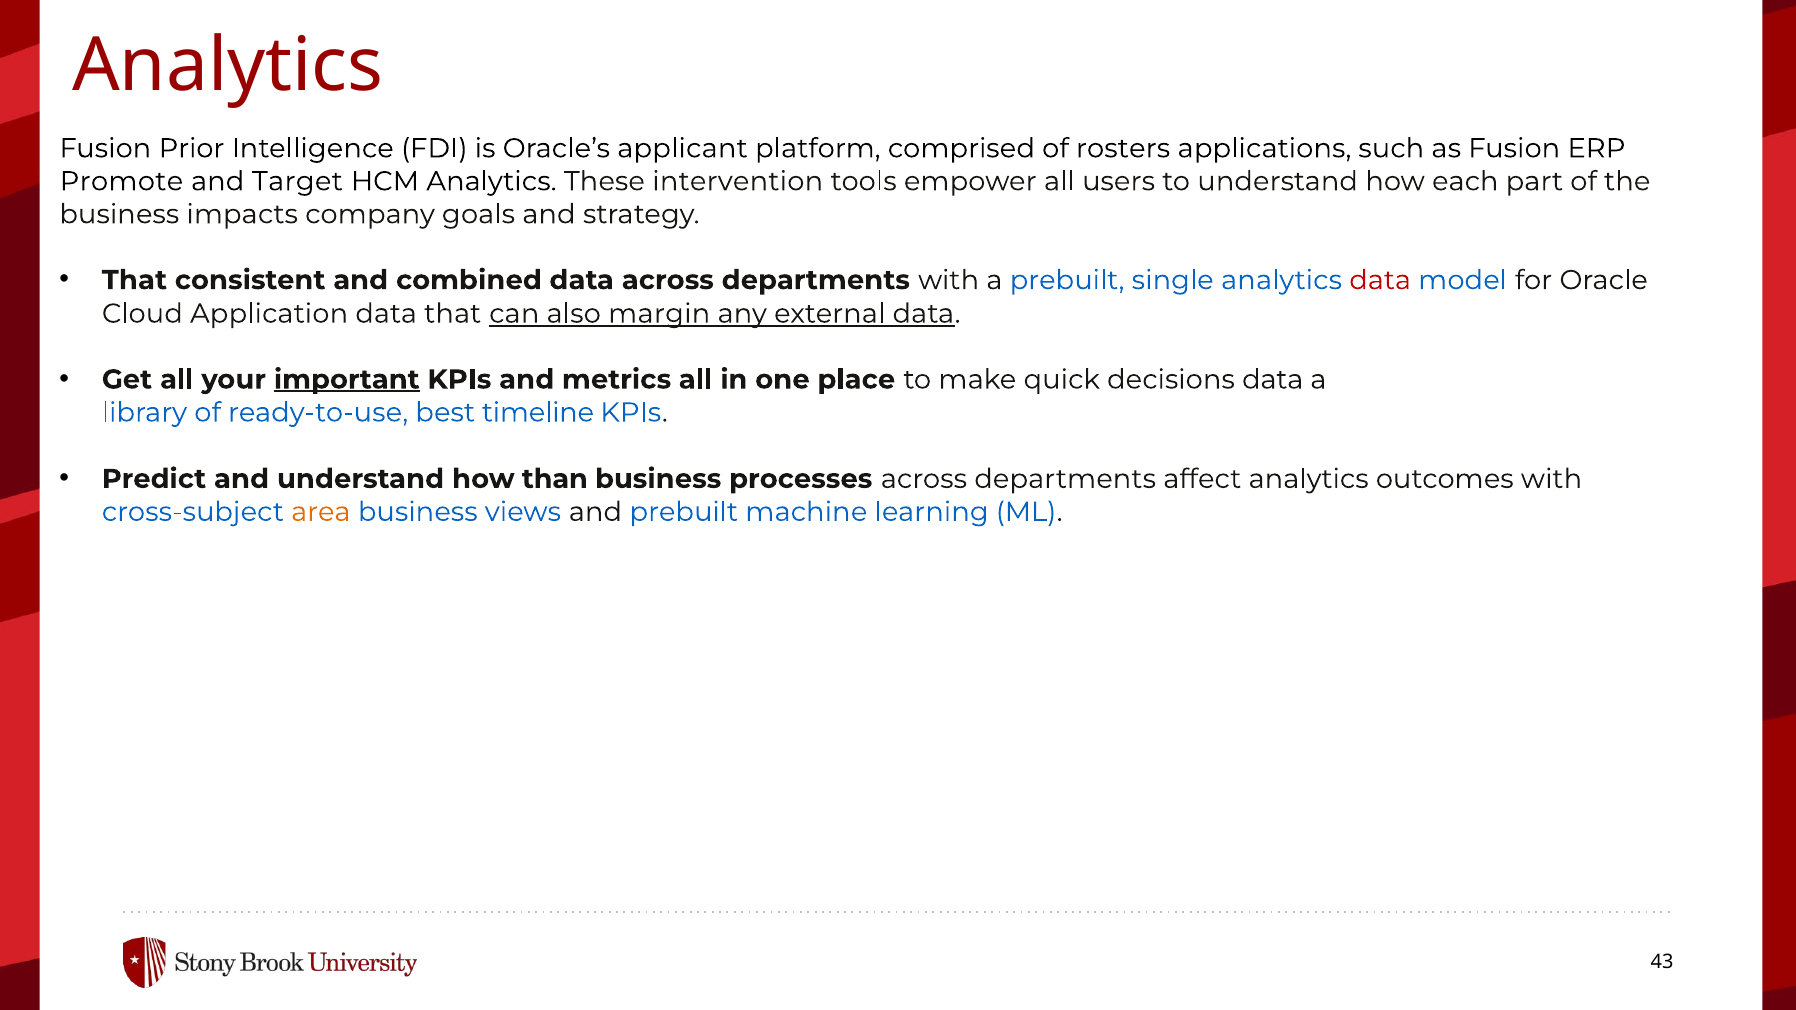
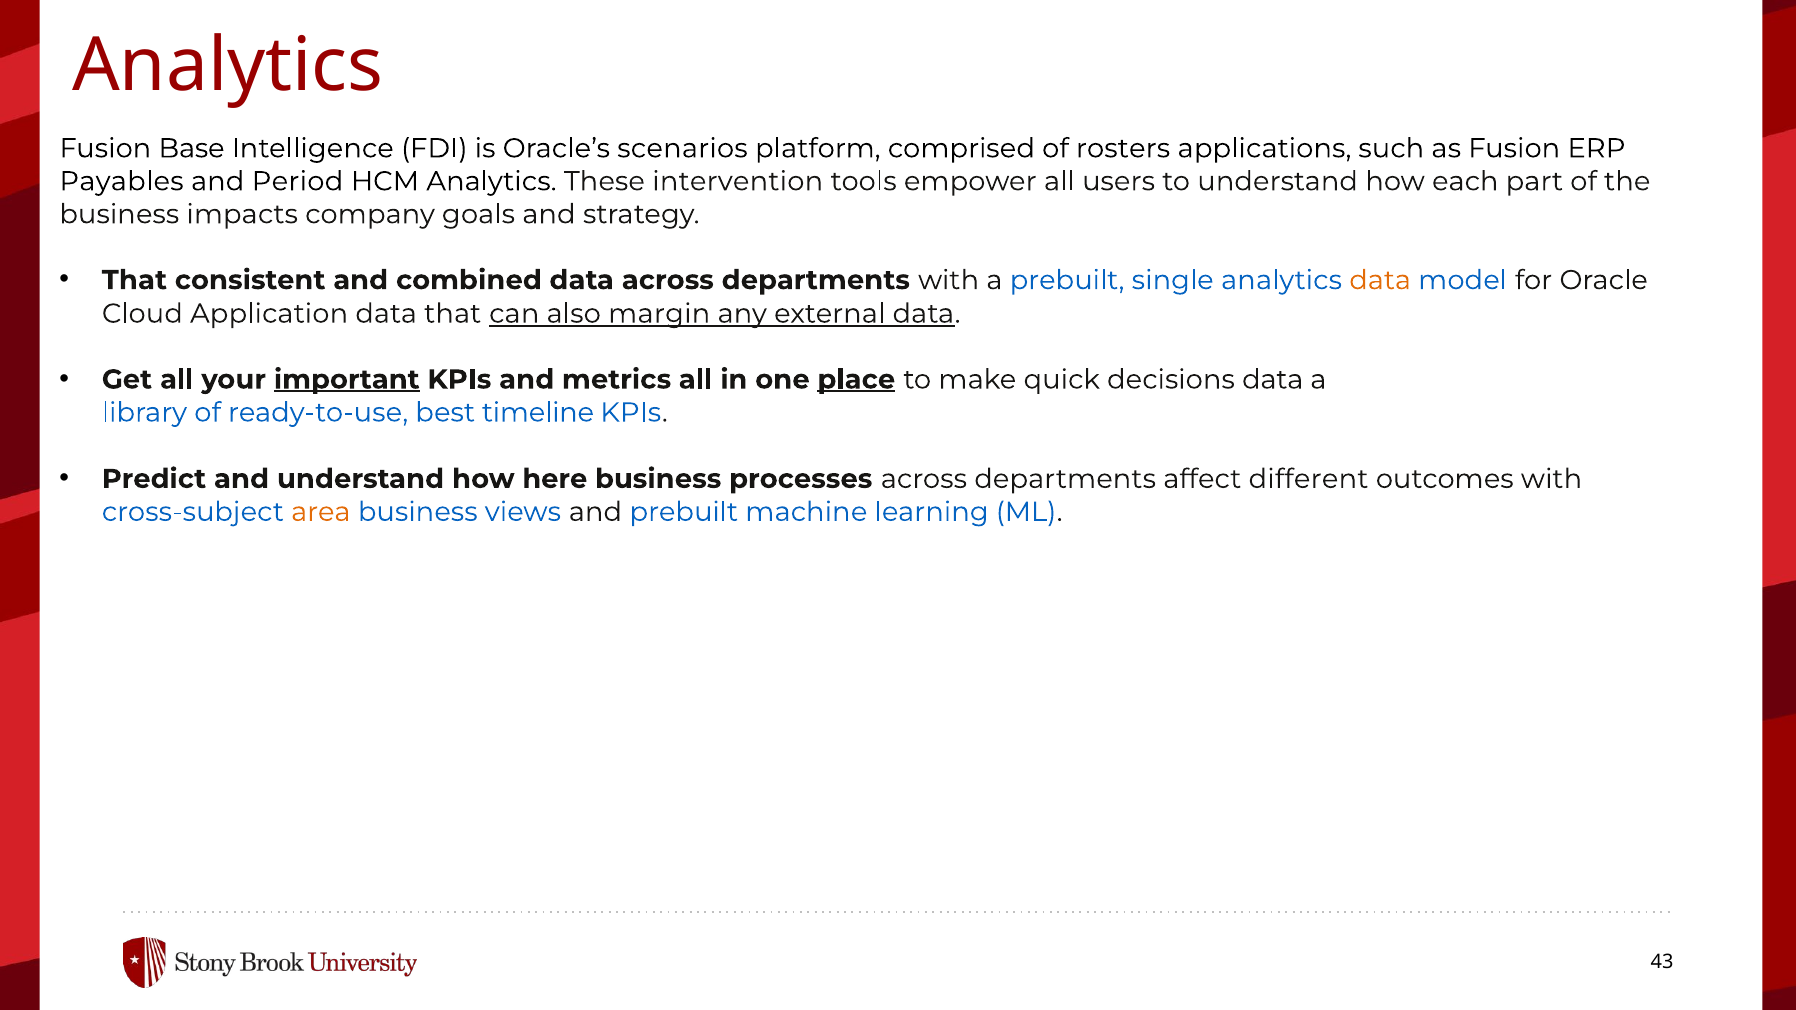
Prior: Prior -> Base (192, 148)
applicant: applicant -> scenarios (682, 148)
Promote: Promote -> Payables (122, 181)
Target: Target -> Period (297, 181)
data colour: red -> orange (1380, 280)
place underline: none -> present (856, 380)
than: than -> here (555, 479)
affect analytics: analytics -> different (1308, 479)
